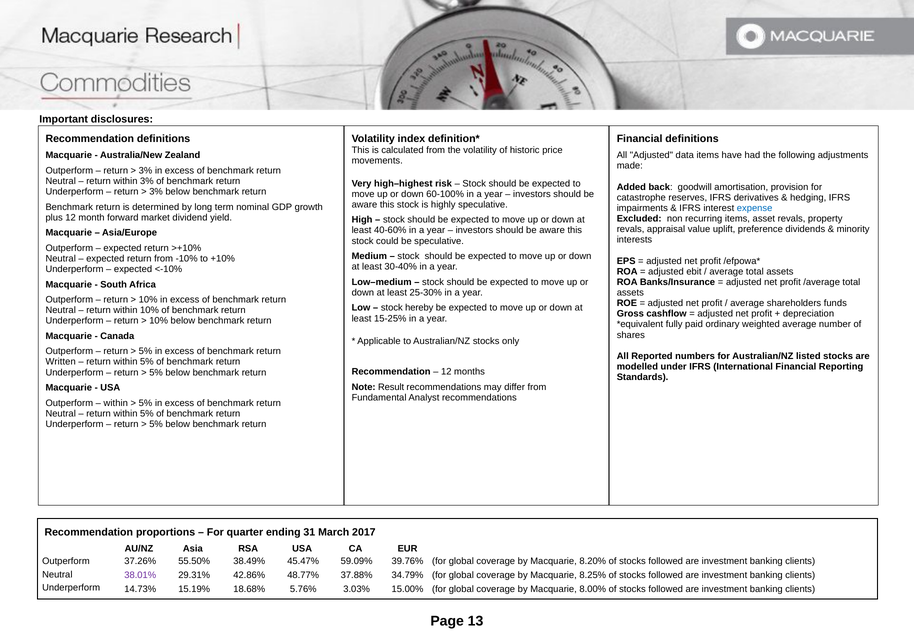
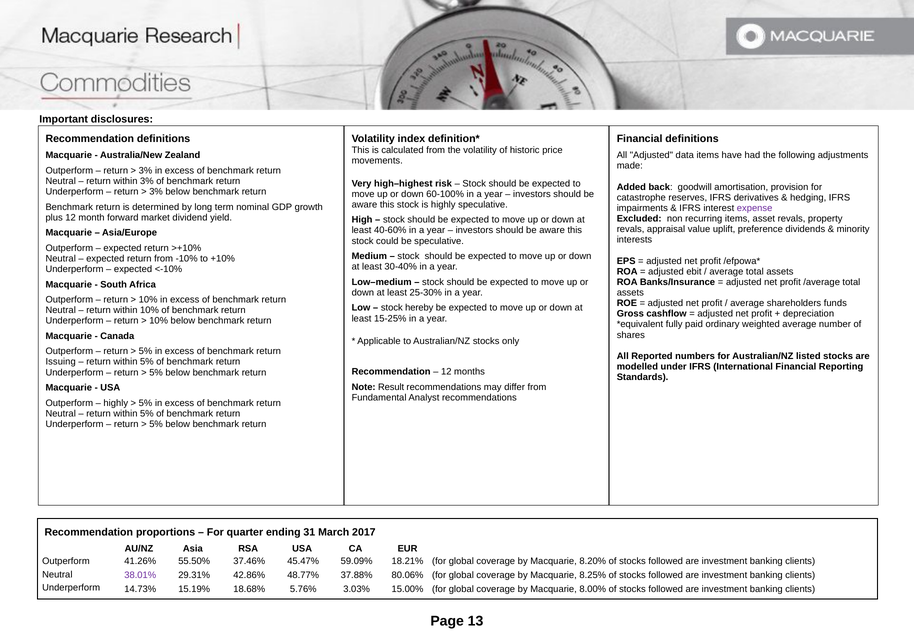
expense colour: blue -> purple (755, 208)
Written: Written -> Issuing (61, 362)
within: within -> highly (116, 403)
37.26%: 37.26% -> 41.26% (140, 561)
38.49%: 38.49% -> 37.46% (249, 561)
39.76%: 39.76% -> 18.21% (408, 561)
34.79%: 34.79% -> 80.06% (408, 575)
